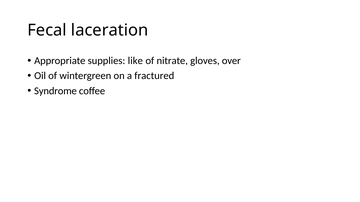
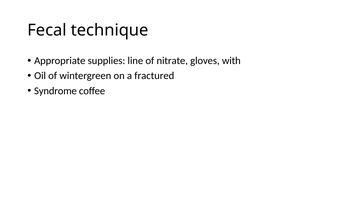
laceration: laceration -> technique (110, 30)
like: like -> line (135, 61)
over: over -> with (231, 61)
